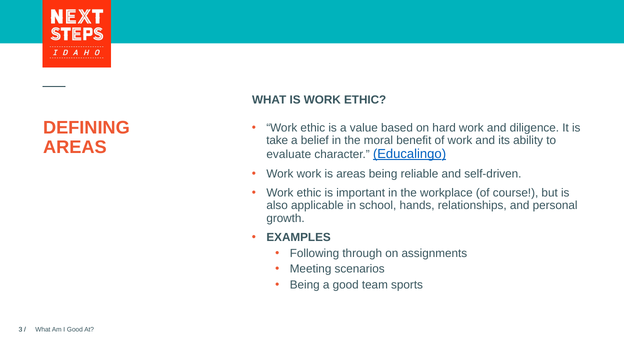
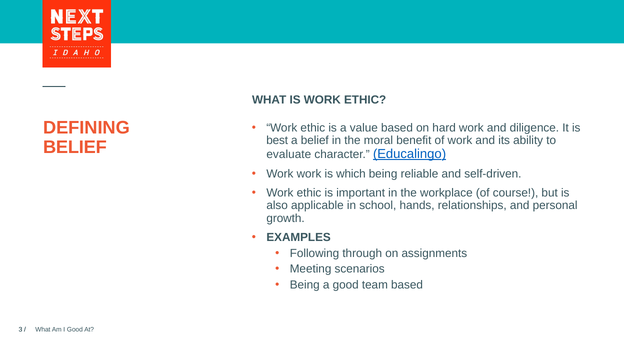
take: take -> best (277, 141)
AREAS: AREAS -> BELIEF (75, 147)
is areas: areas -> which (351, 174)
team sports: sports -> based (407, 285)
